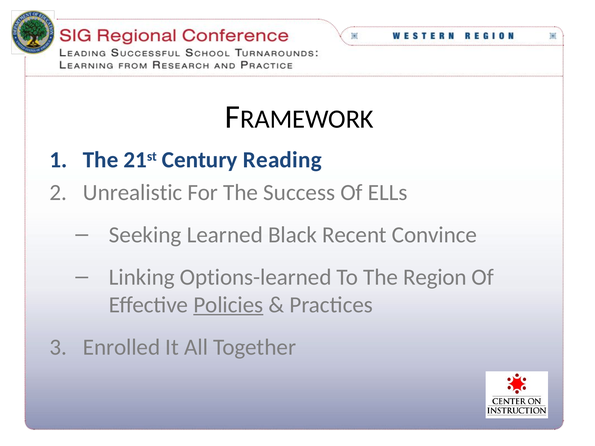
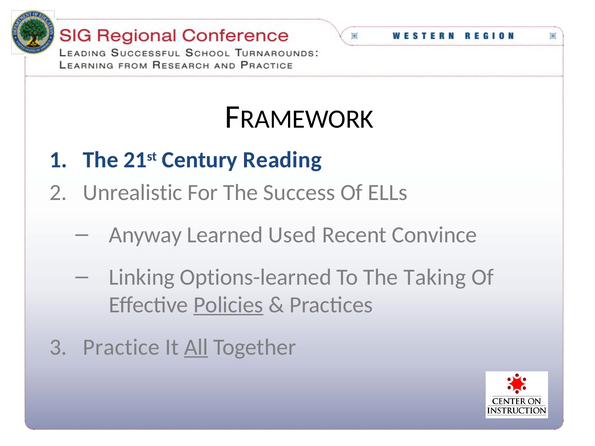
Seeking: Seeking -> Anyway (145, 235)
Black: Black -> Used (292, 235)
Region: Region -> Taking (435, 277)
Enrolled: Enrolled -> Practice (121, 347)
All underline: none -> present (196, 347)
